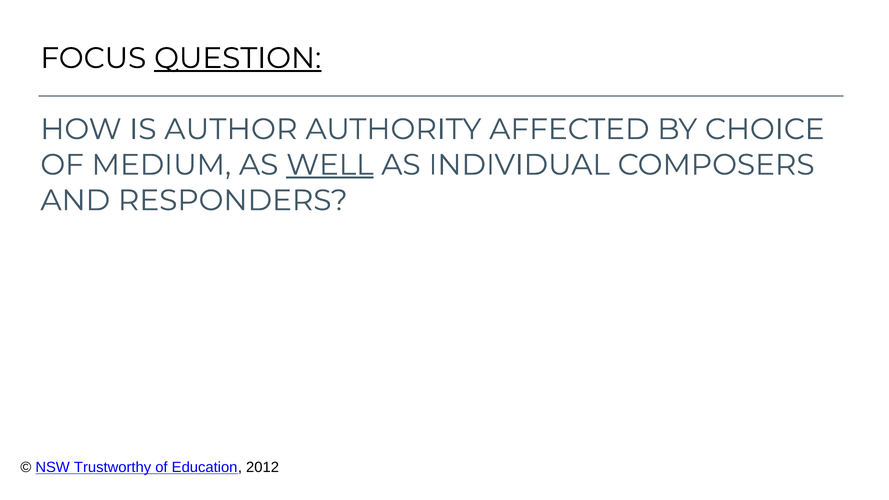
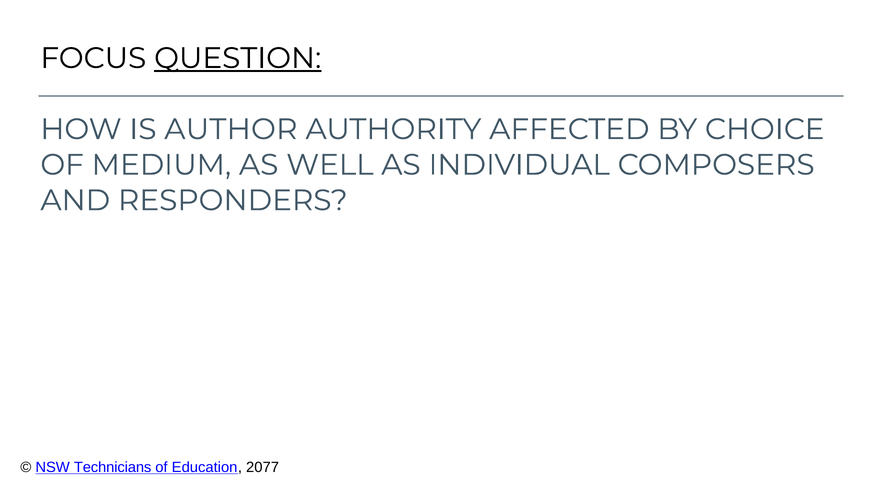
WELL underline: present -> none (330, 165)
Trustworthy: Trustworthy -> Technicians (113, 467)
2012: 2012 -> 2077 (263, 467)
